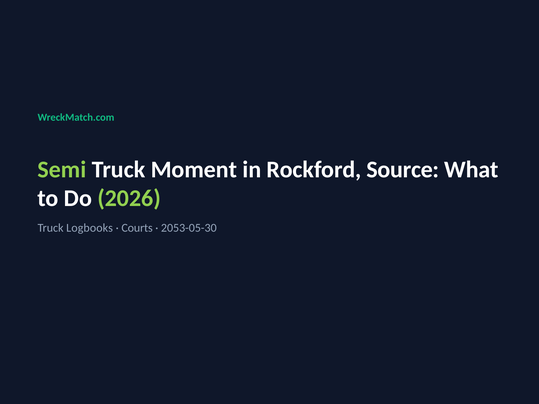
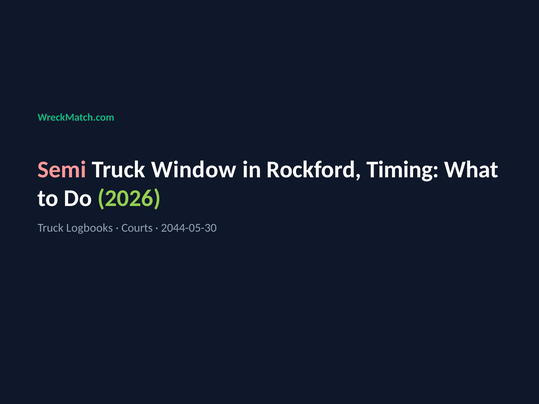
Semi colour: light green -> pink (62, 170)
Moment: Moment -> Window (194, 170)
Source: Source -> Timing (403, 170)
2053-05-30: 2053-05-30 -> 2044-05-30 (189, 228)
